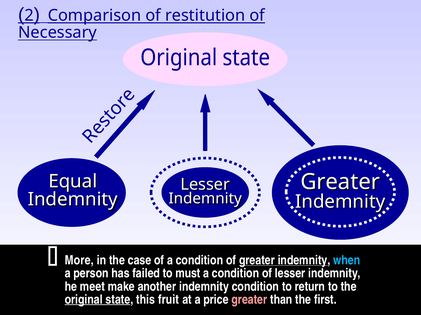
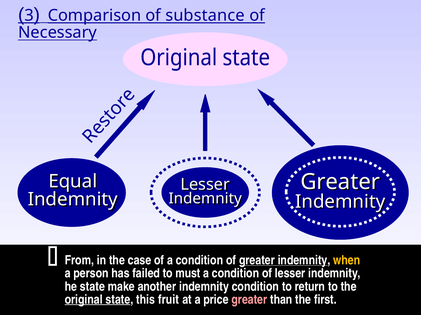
2: 2 -> 3 (29, 15)
restitution: restitution -> substance (205, 15)
More: More -> From (79, 261)
when colour: light blue -> yellow (347, 261)
he meet: meet -> state (92, 287)
